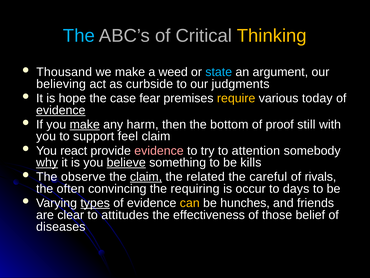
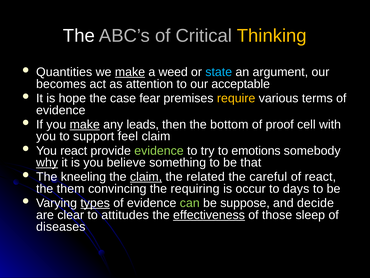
The colour: light blue -> white (79, 36)
Thousand: Thousand -> Quantities (64, 72)
make underline: none -> present (130, 72)
believing: believing -> becomes (61, 84)
curbside: curbside -> attention (150, 84)
judgments: judgments -> acceptable (241, 84)
today: today -> terms (317, 98)
evidence underline: present -> none (61, 110)
harm: harm -> leads (143, 124)
still: still -> cell (306, 124)
evidence colour: pink -> light green (159, 150)
attention: attention -> emotions (256, 150)
believe underline: present -> none (126, 162)
kills: kills -> that (251, 162)
observe: observe -> kneeling (83, 177)
of rivals: rivals -> react (320, 177)
often: often -> them (71, 188)
can colour: yellow -> light green (190, 203)
hunches: hunches -> suppose (245, 203)
friends: friends -> decide (315, 203)
effectiveness underline: none -> present (209, 215)
belief: belief -> sleep (310, 215)
